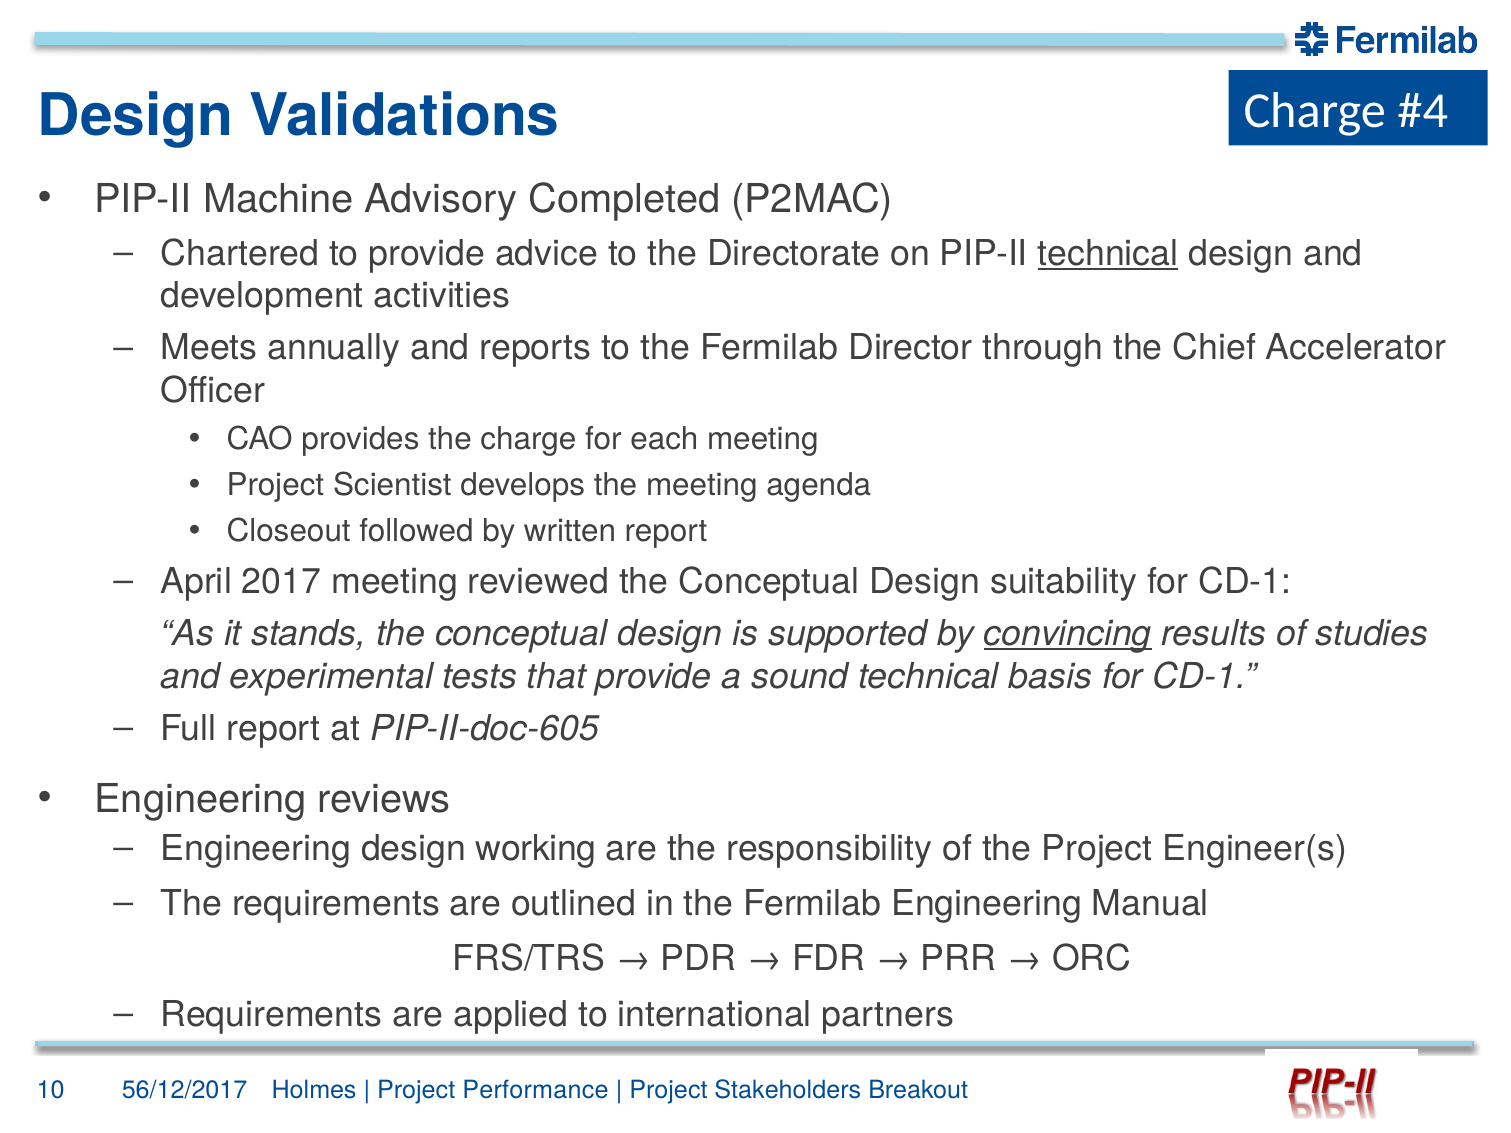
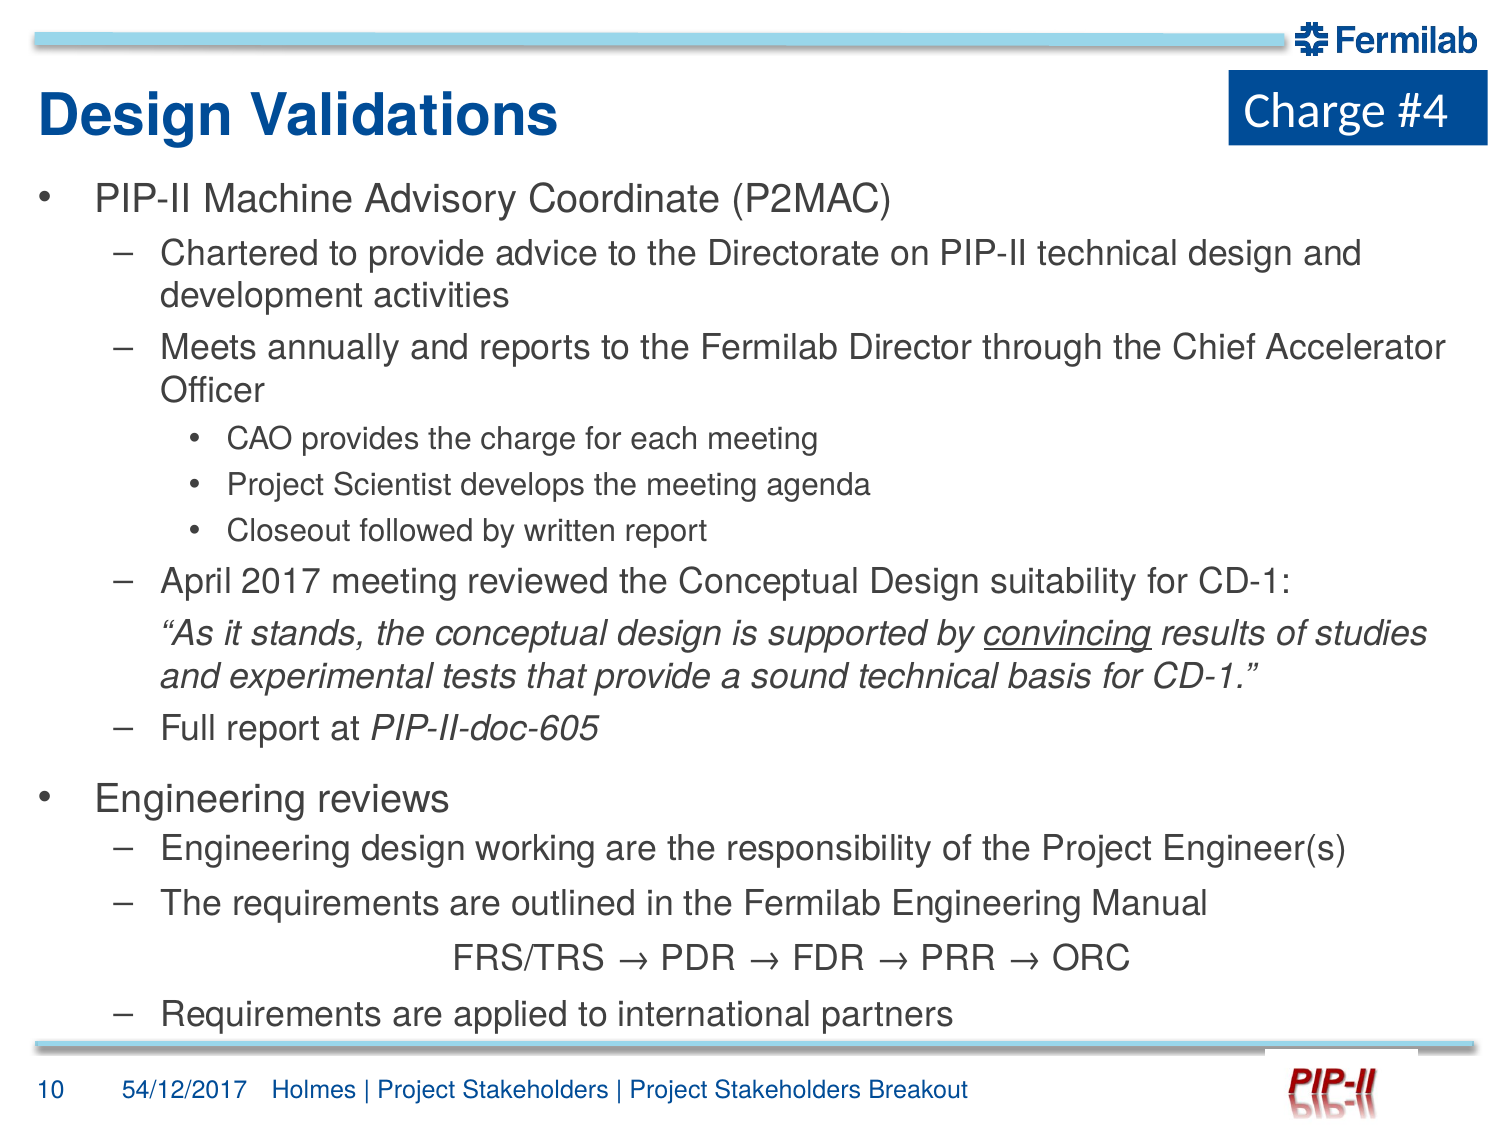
Completed: Completed -> Coordinate (625, 199)
technical underline: present -> none (1108, 253)
56/12/2017: 56/12/2017 -> 54/12/2017 (185, 1090)
Performance: Performance -> Stakeholders (536, 1090)
